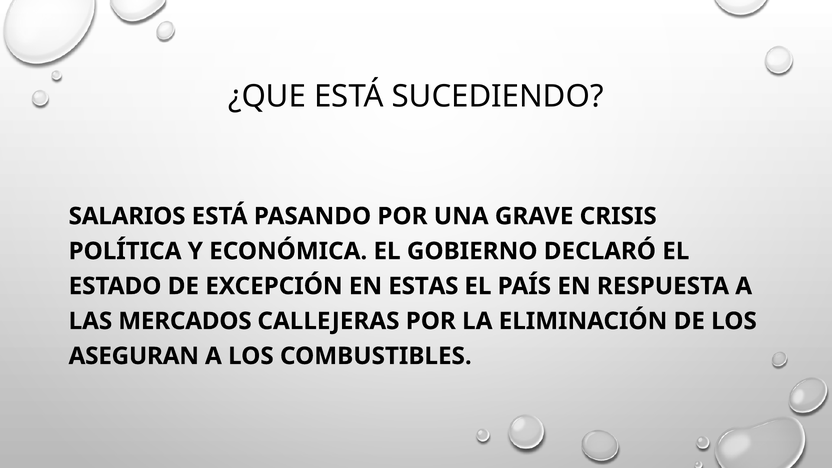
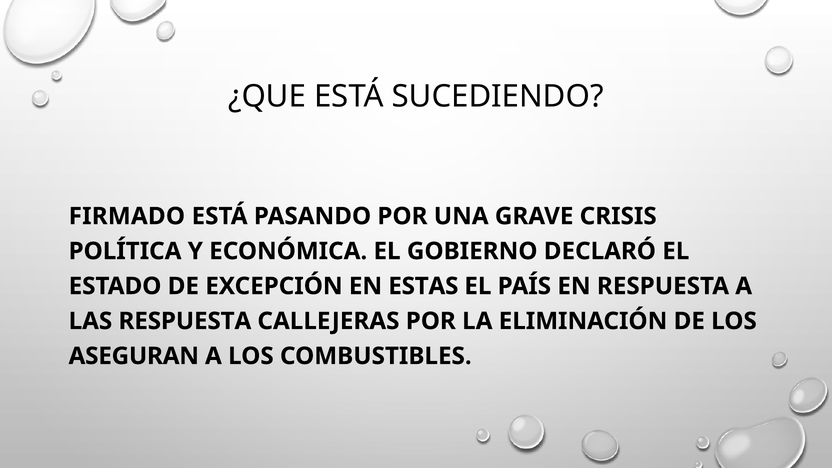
SALARIOS: SALARIOS -> FIRMADO (127, 216)
LAS MERCADOS: MERCADOS -> RESPUESTA (185, 321)
